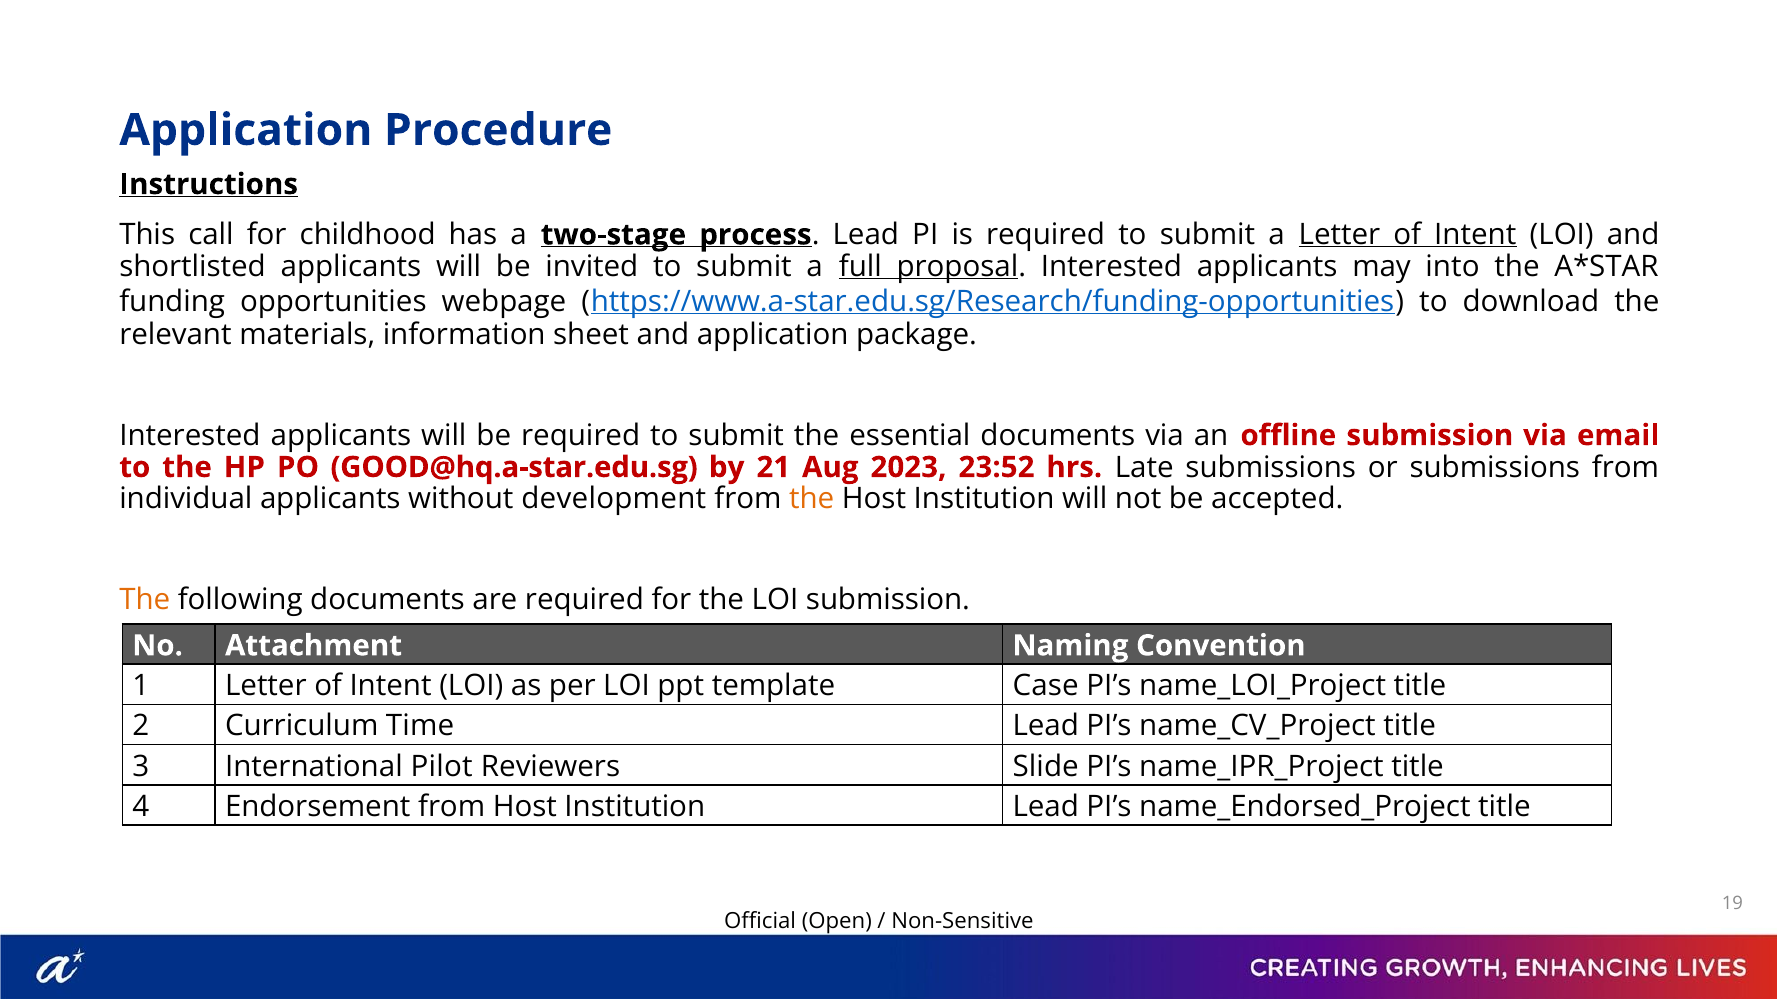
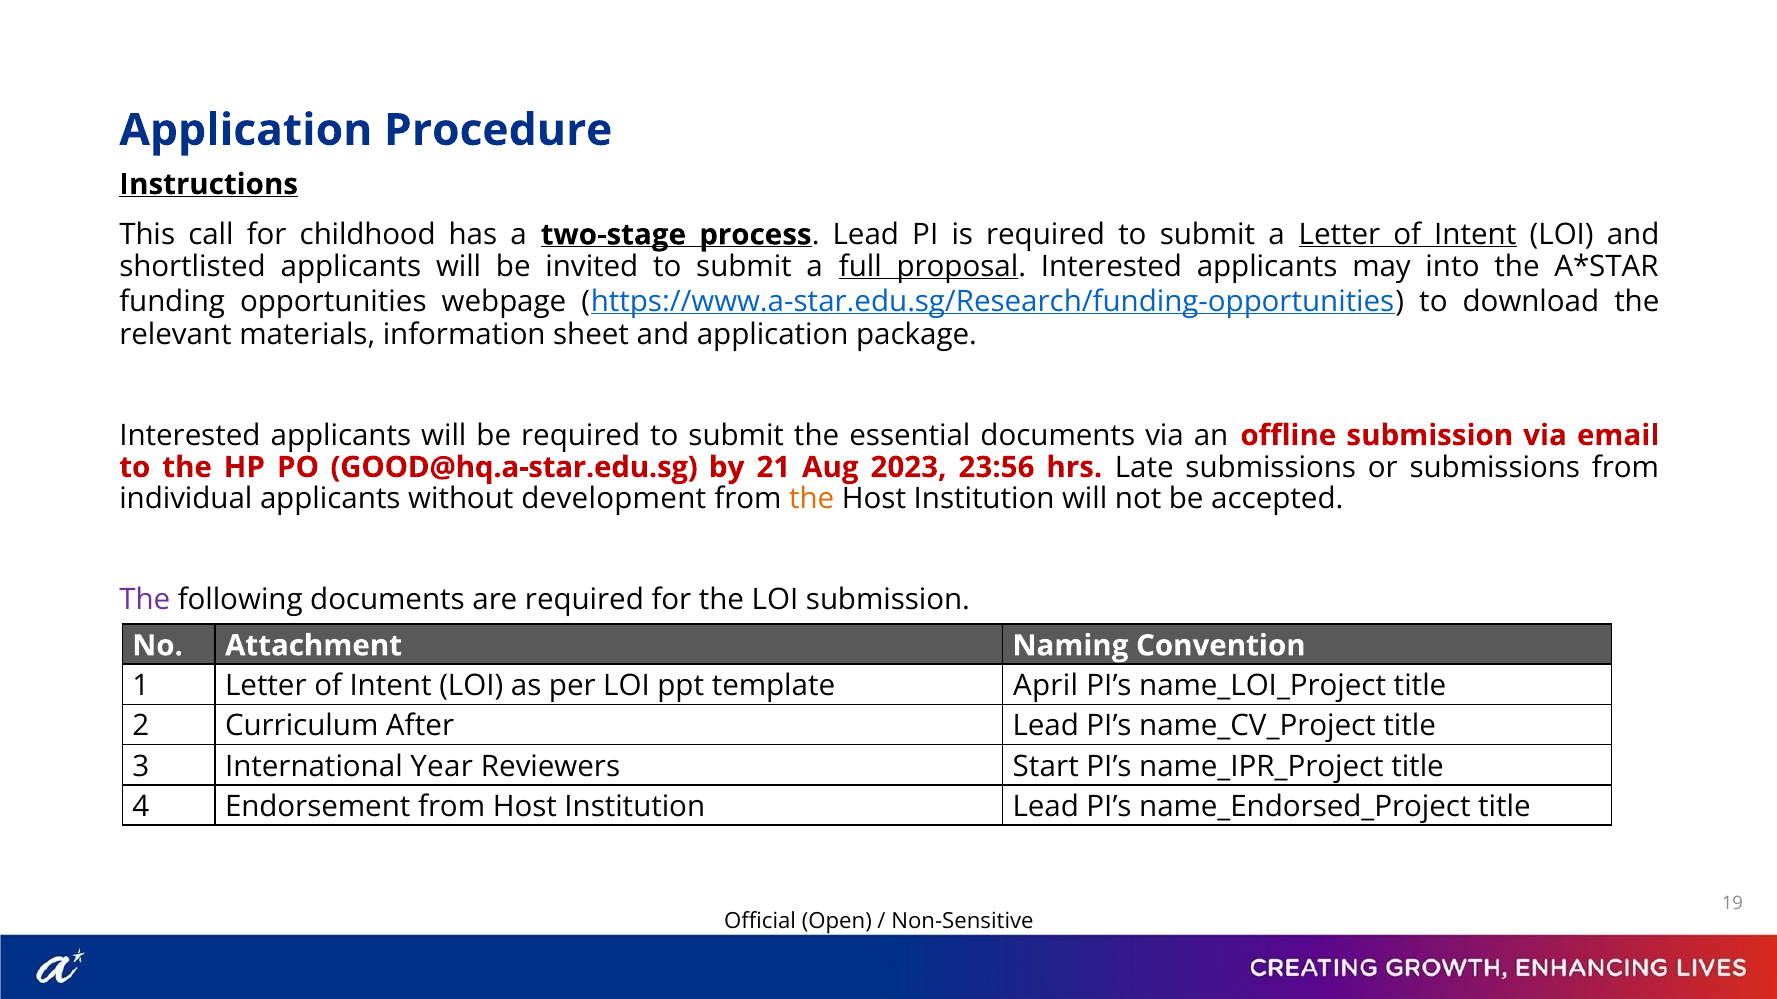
23:52: 23:52 -> 23:56 (997, 468)
The colour: orange -> purple (145, 600)
Case: Case -> April (1046, 686)
Time: Time -> After (420, 726)
Pilot: Pilot -> Year (442, 767)
Slide: Slide -> Start (1046, 767)
